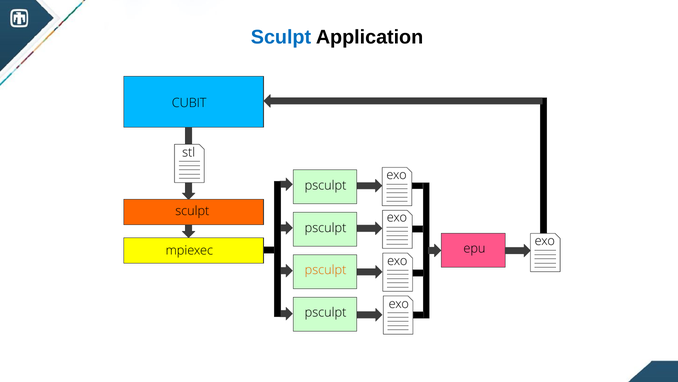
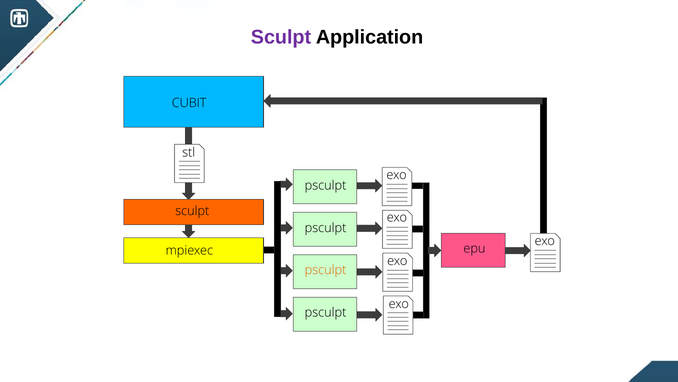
Sculpt colour: blue -> purple (281, 37)
